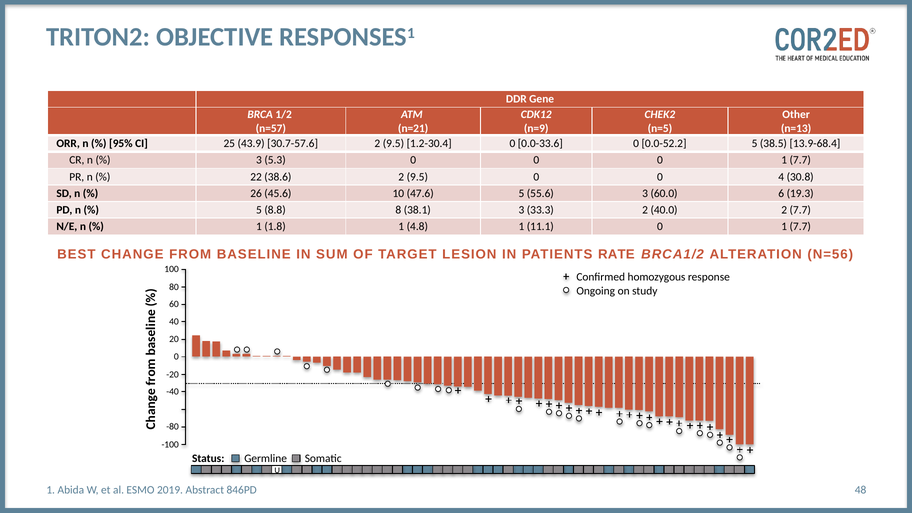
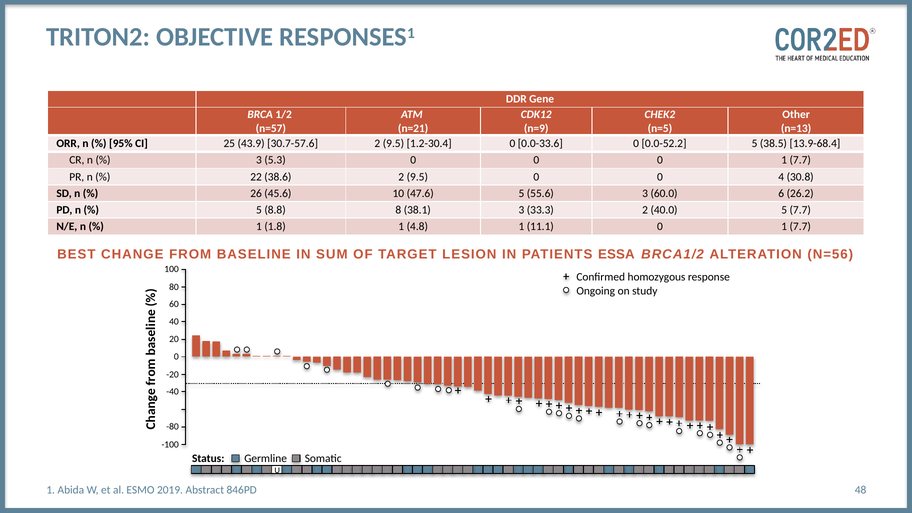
19.3: 19.3 -> 26.2 (800, 193)
40.0 2: 2 -> 5 (784, 210)
RATE: RATE -> ESSA (616, 254)
